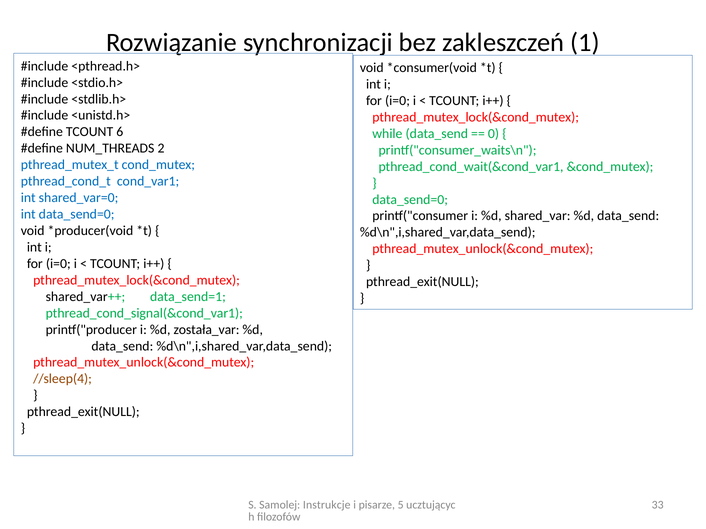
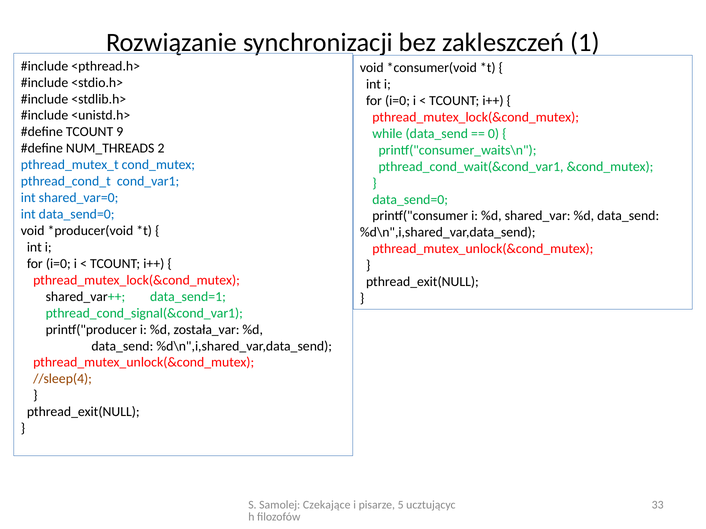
6: 6 -> 9 (120, 132)
Instrukcje: Instrukcje -> Czekające (327, 506)
